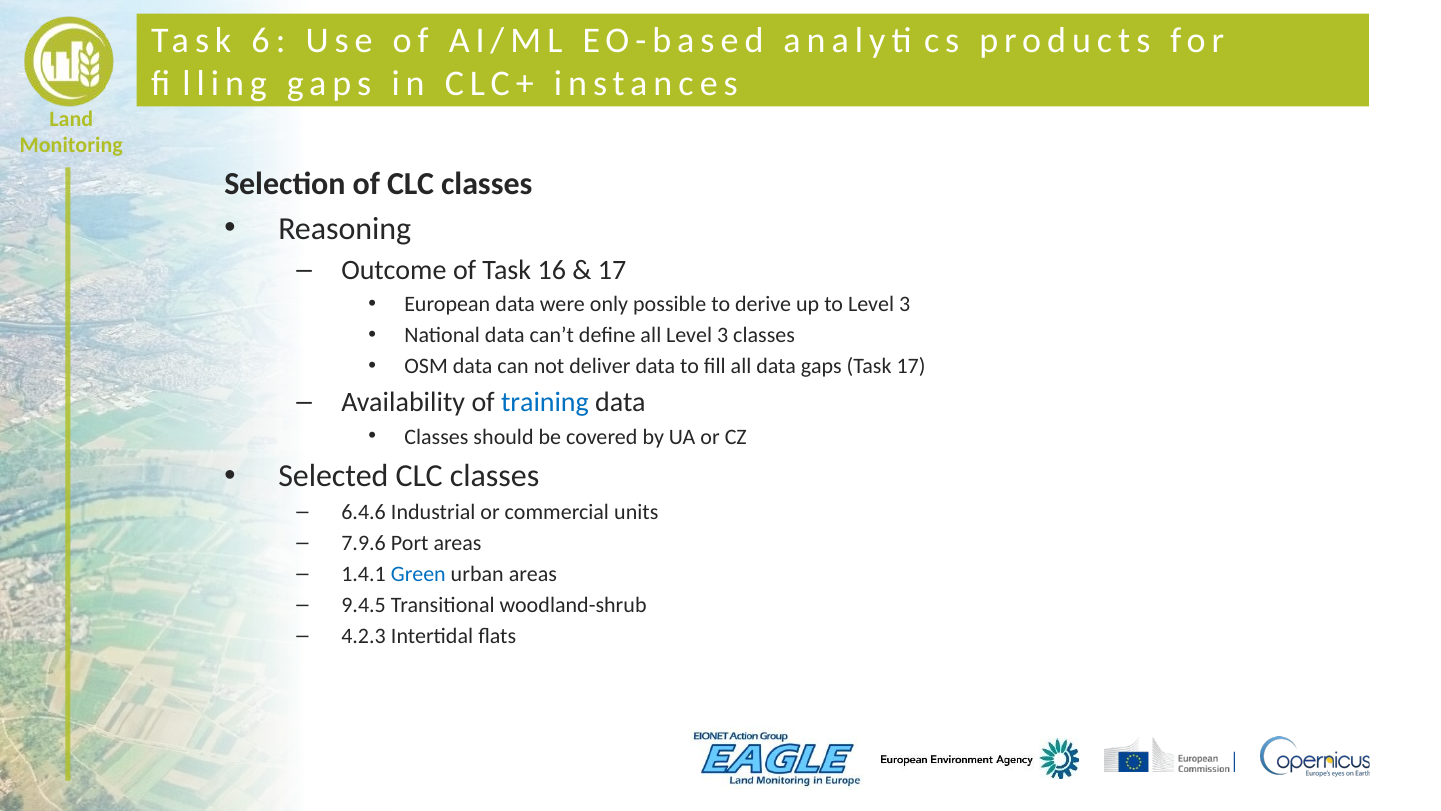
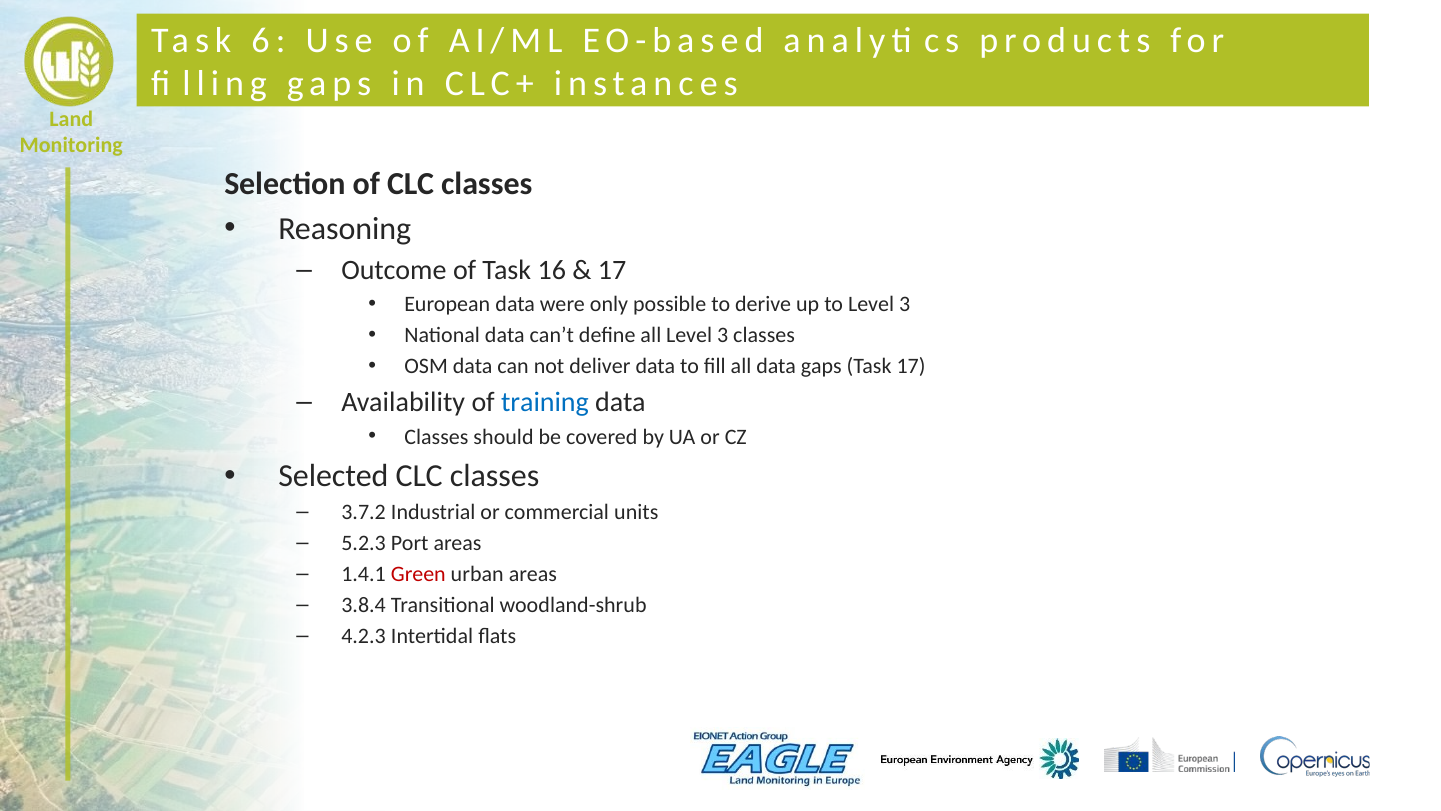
6.4.6: 6.4.6 -> 3.7.2 (364, 512)
7.9.6: 7.9.6 -> 5.2.3 (364, 543)
Green colour: blue -> red (418, 574)
9.4.5: 9.4.5 -> 3.8.4 (364, 605)
